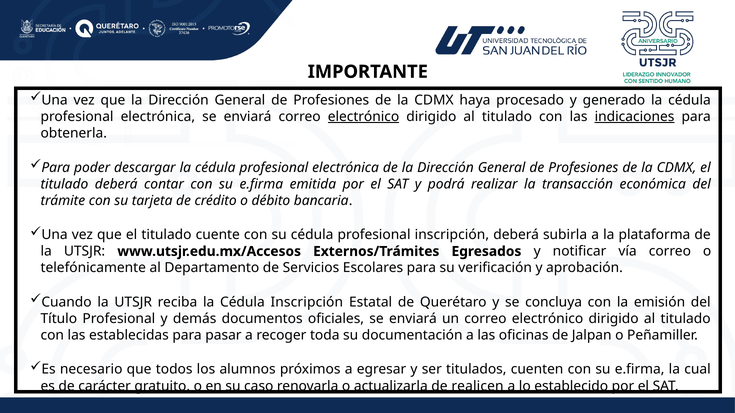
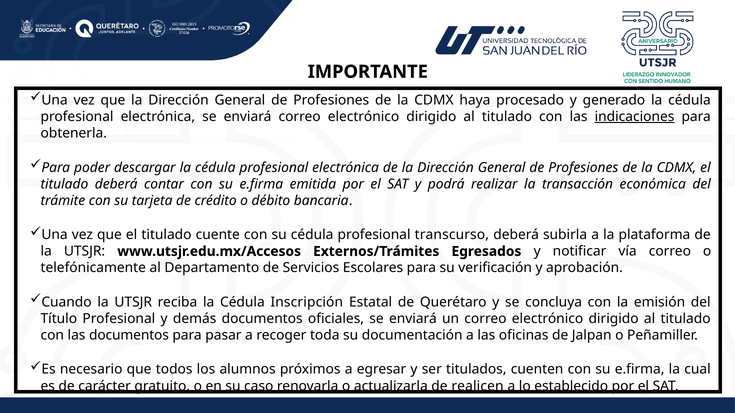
electrónico underline: present -> none (364, 117)
profesional inscripción: inscripción -> transcurso (452, 235)
las establecidas: establecidas -> documentos (129, 336)
